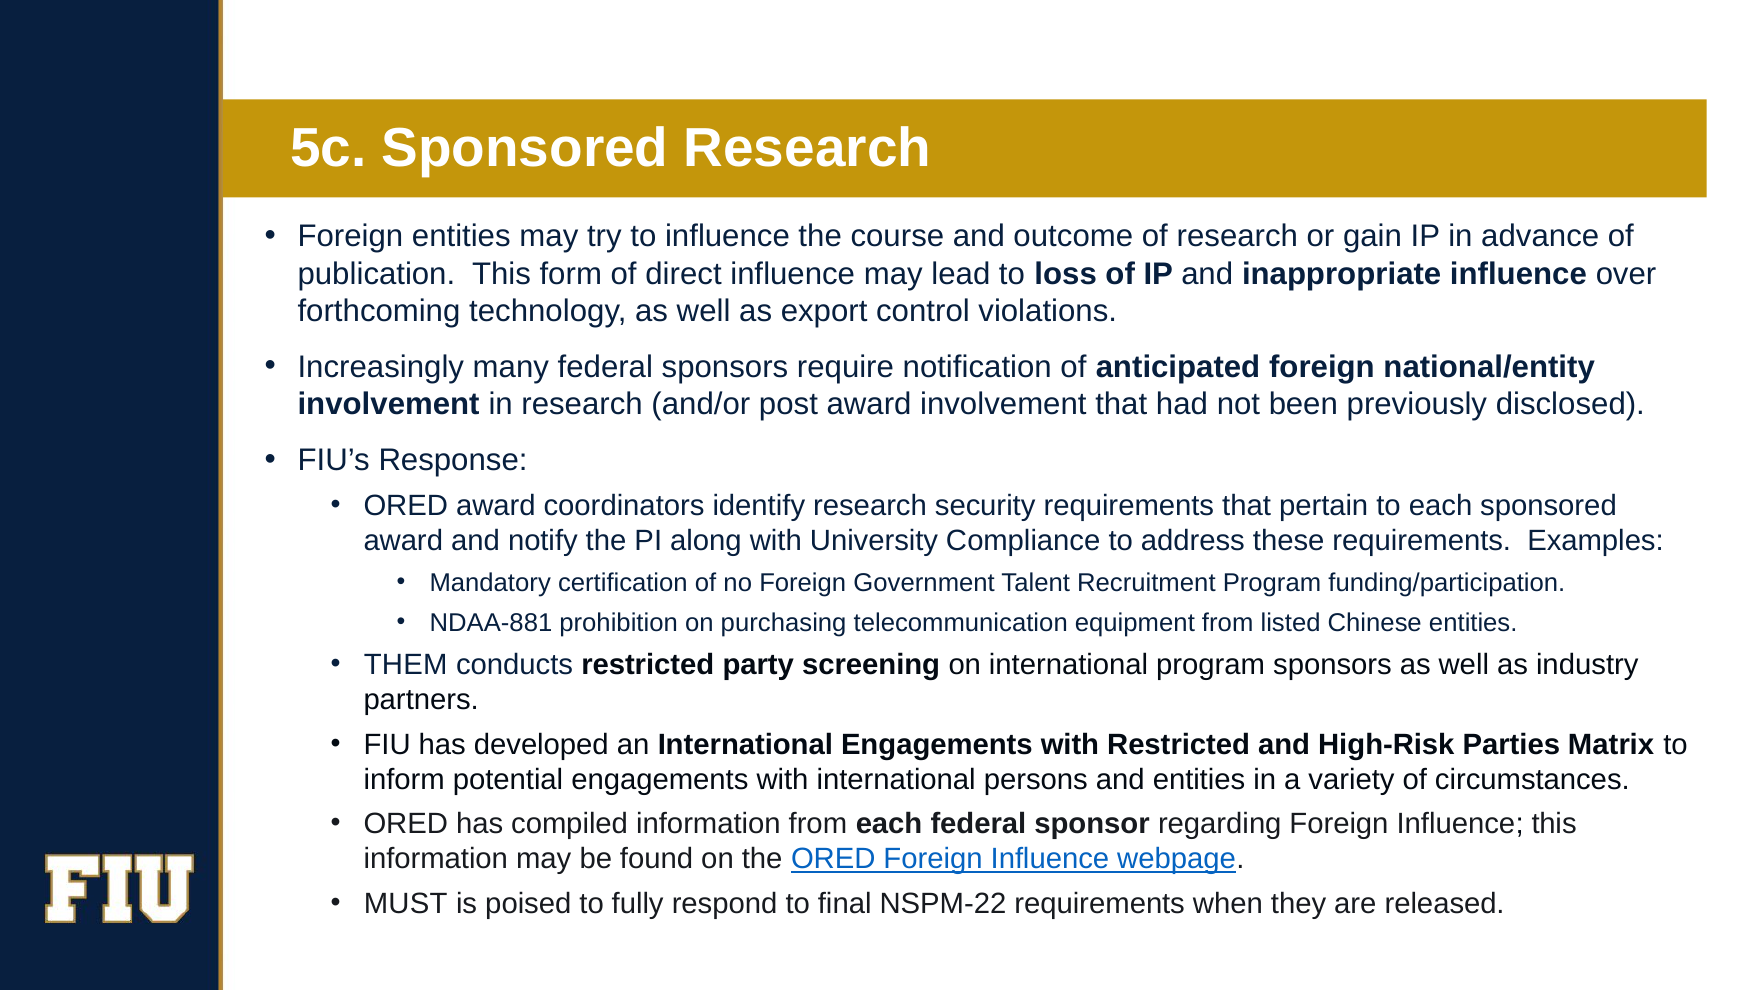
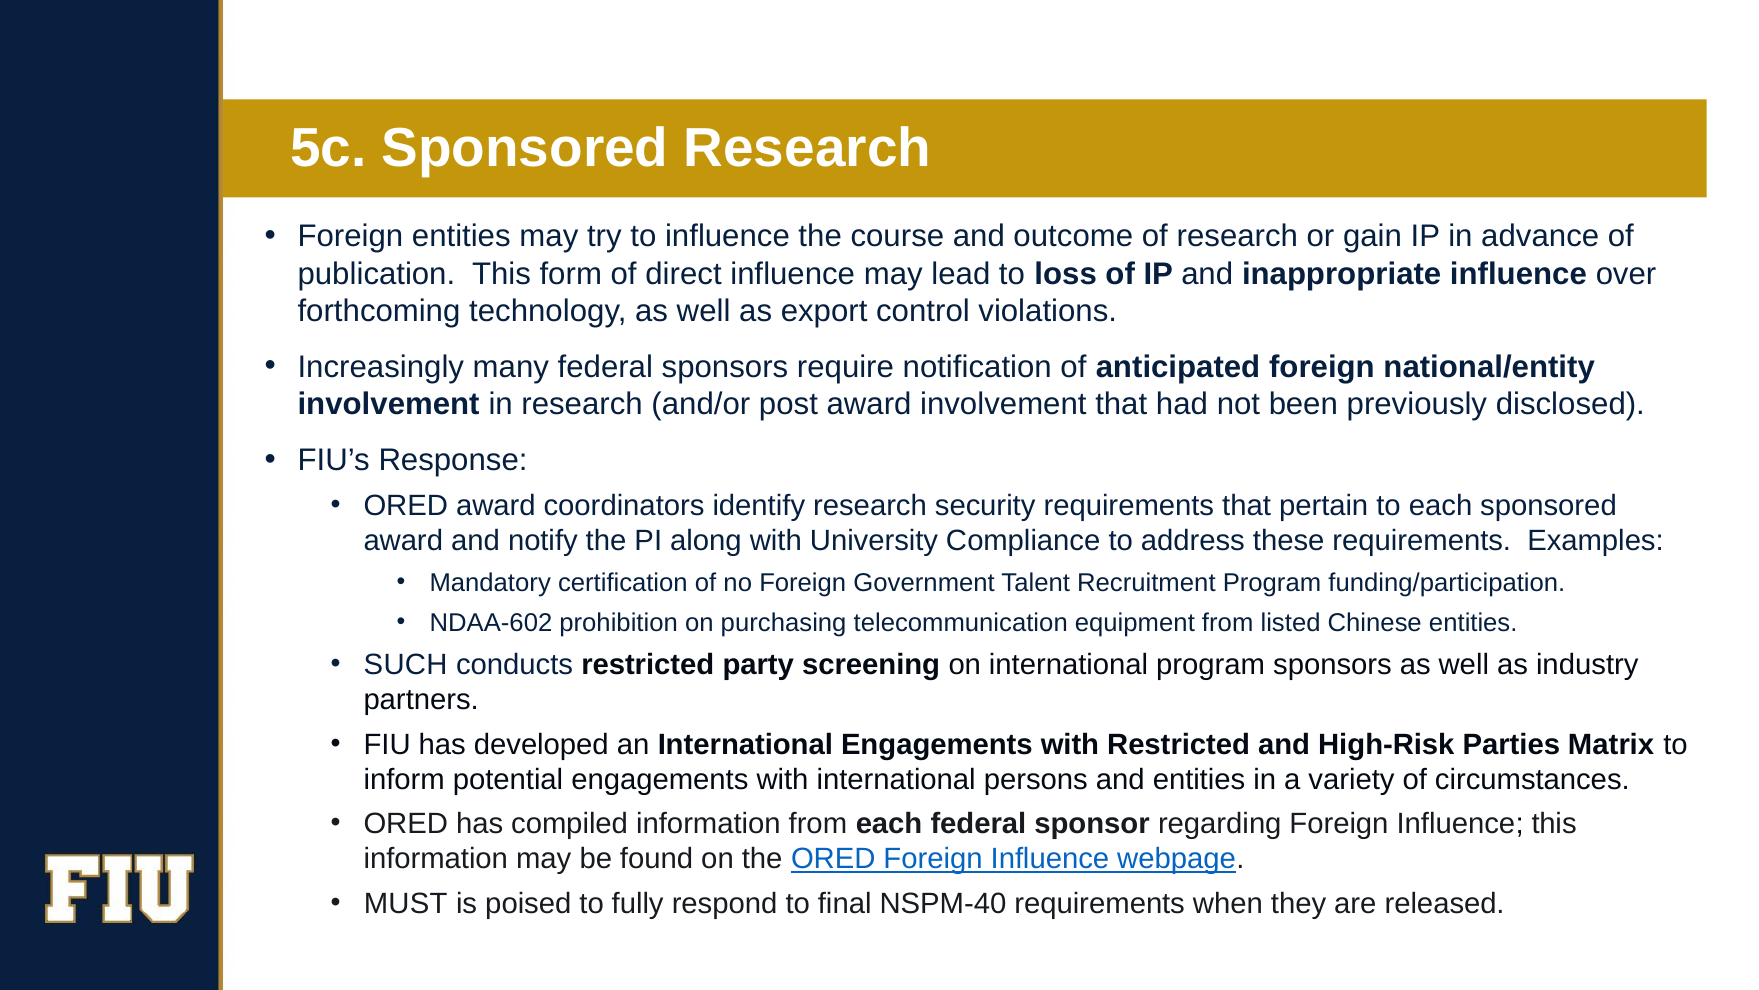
NDAA-881: NDAA-881 -> NDAA-602 (491, 622)
THEM: THEM -> SUCH (406, 665)
NSPM-22: NSPM-22 -> NSPM-40 (943, 903)
